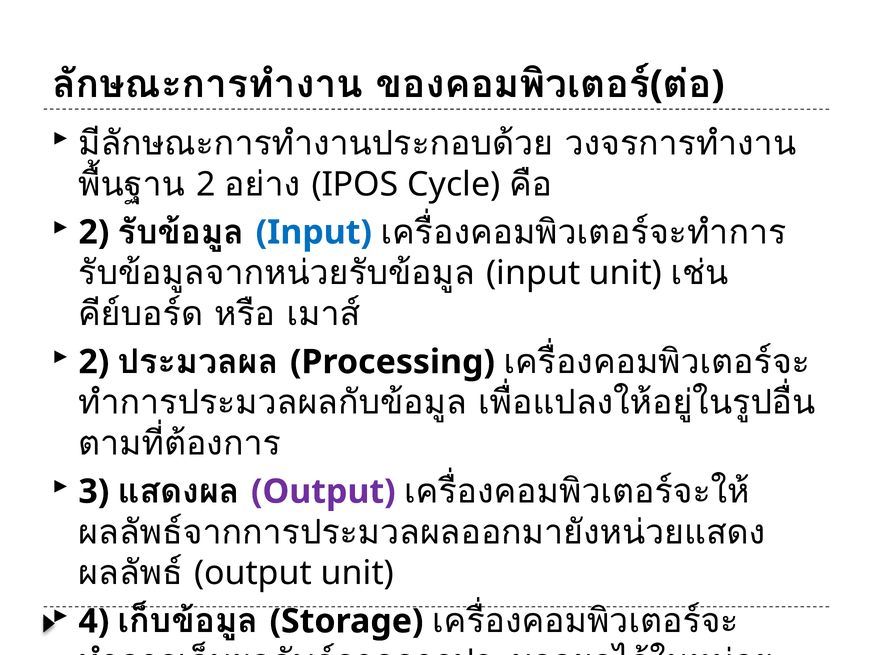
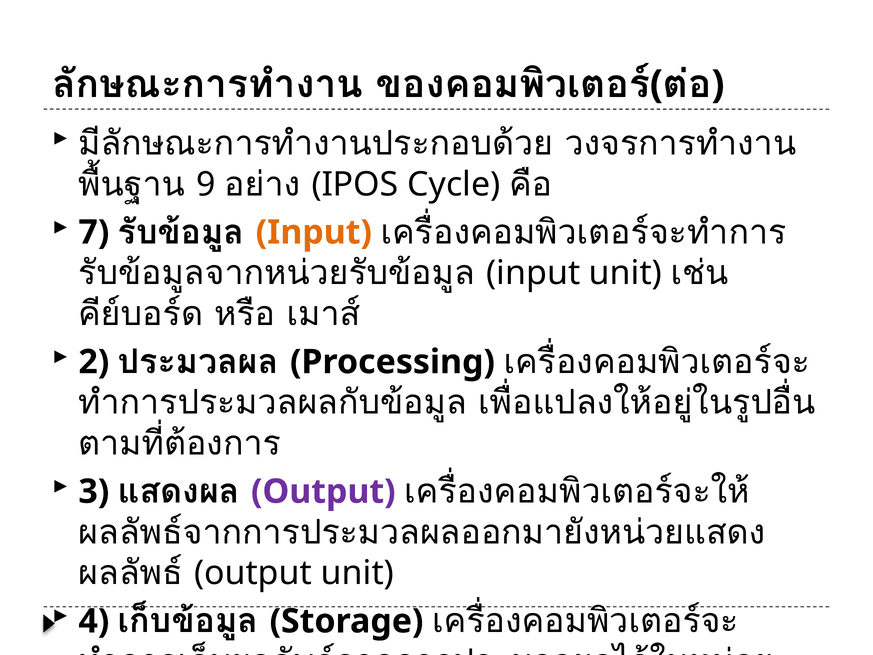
2: 2 -> 9 (206, 184)
2: 2 -> 7 (94, 232)
Input colour: blue -> orange (314, 232)
